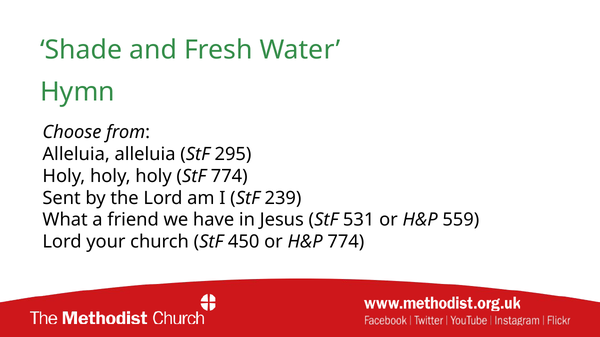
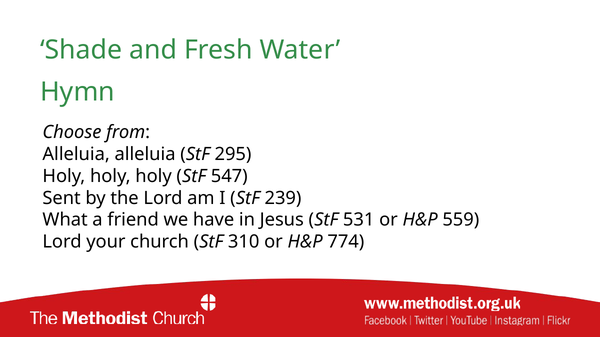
StF 774: 774 -> 547 (229, 176)
450: 450 -> 310 (244, 242)
